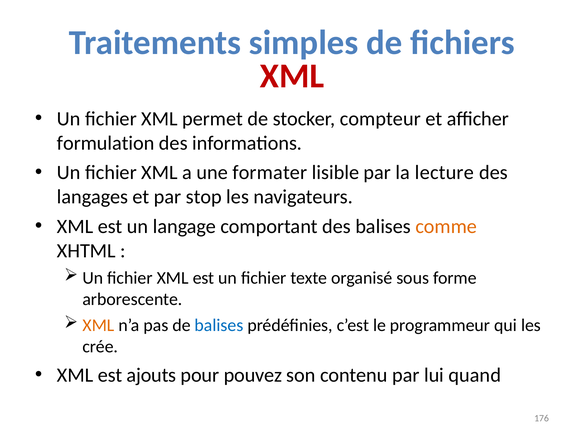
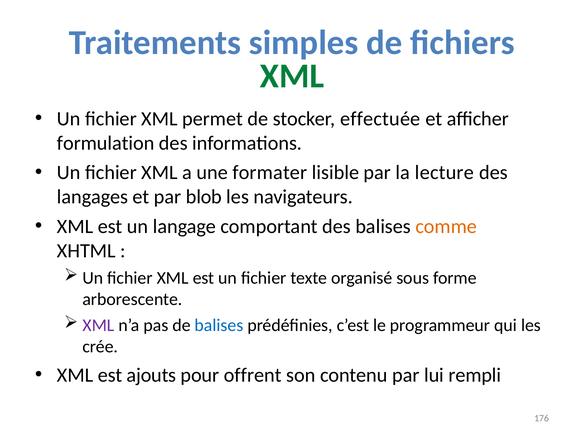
XML colour: red -> green (292, 76)
compteur: compteur -> effectuée (380, 119)
stop: stop -> blob (204, 197)
XML colour: orange -> purple (98, 325)
pouvez: pouvez -> offrent (253, 375)
quand: quand -> rempli (475, 375)
